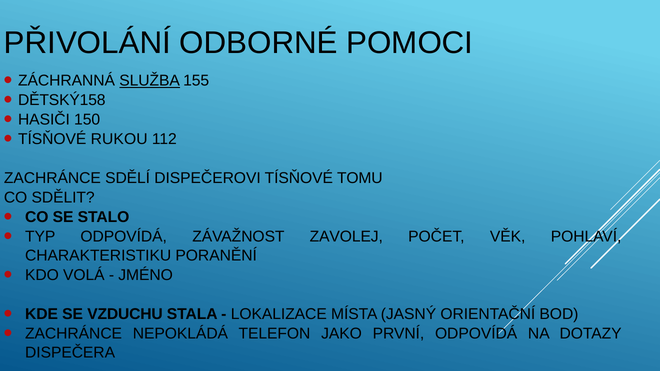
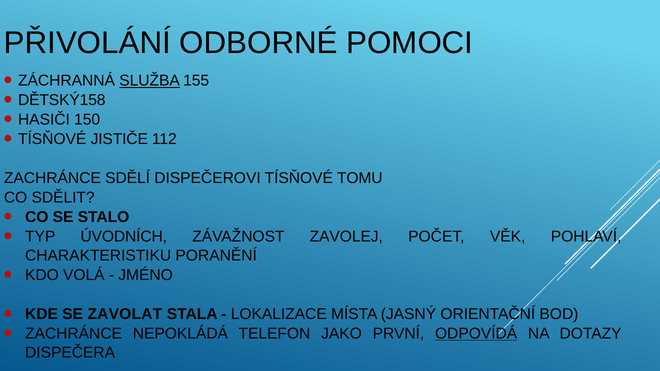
RUKOU: RUKOU -> JISTIČE (119, 139)
TYP ODPOVÍDÁ: ODPOVÍDÁ -> ÚVODNÍCH (124, 237)
VZDUCHU: VZDUCHU -> ZAVOLAT (125, 314)
ODPOVÍDÁ underline: none -> present (476, 334)
